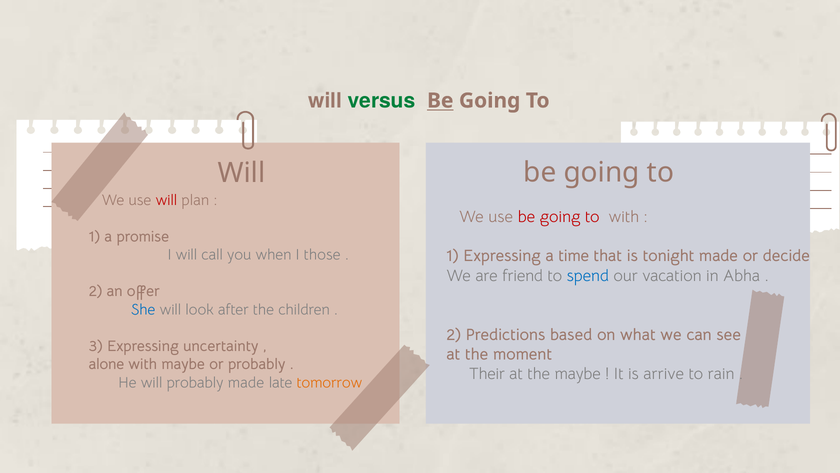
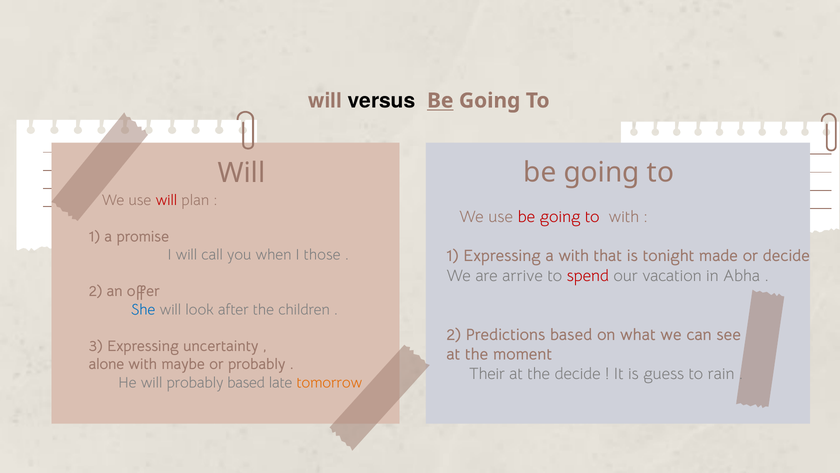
versus colour: green -> black (382, 101)
a time: time -> with (574, 256)
friend: friend -> arrive (523, 275)
spend colour: blue -> red (588, 275)
the maybe: maybe -> decide (578, 374)
arrive: arrive -> guess (664, 374)
probably made: made -> based (246, 382)
